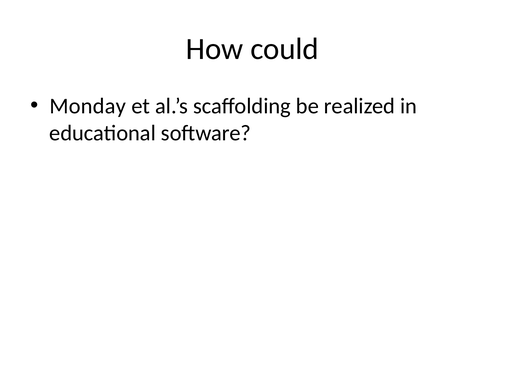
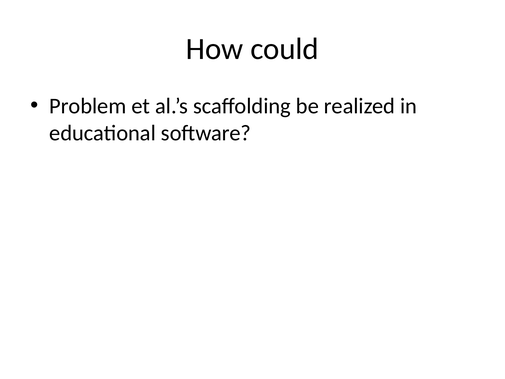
Monday: Monday -> Problem (88, 106)
